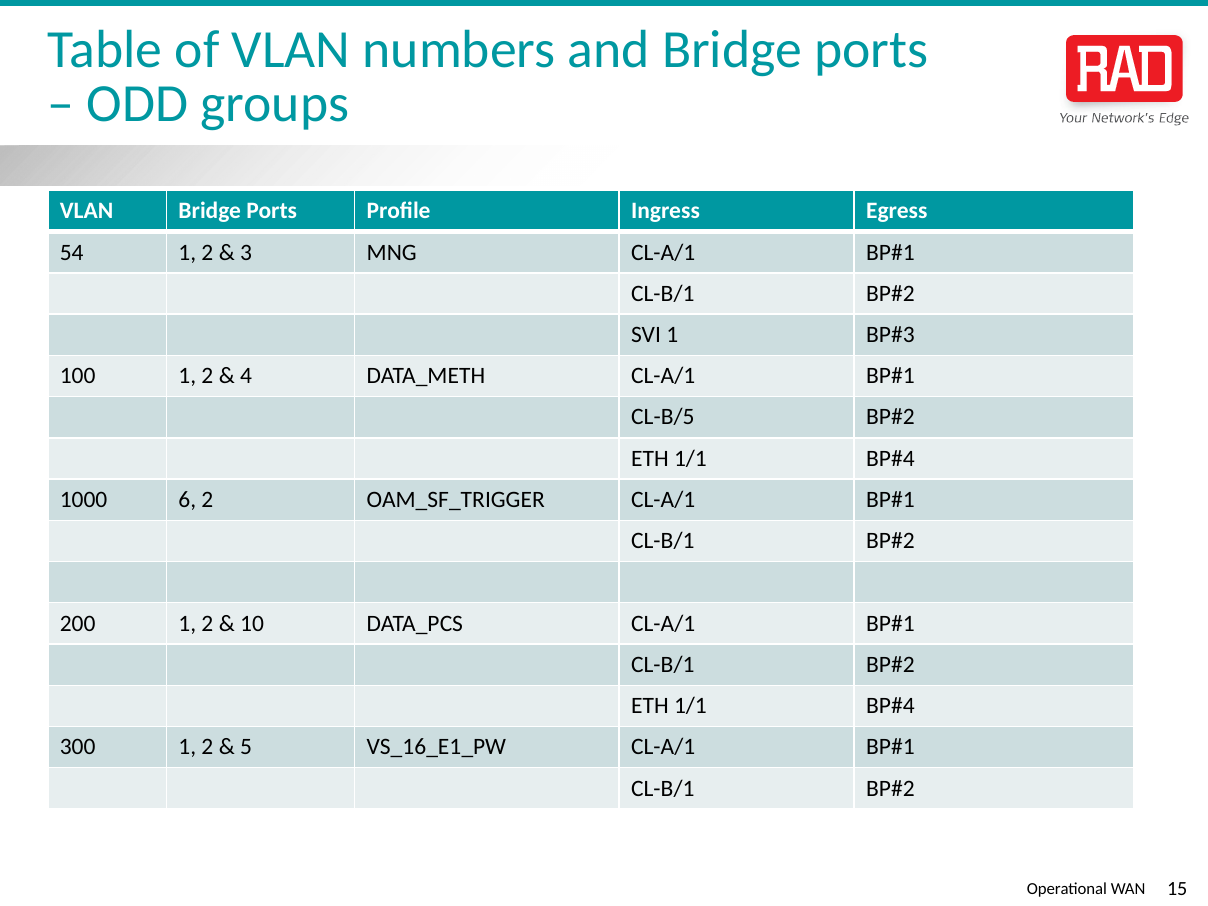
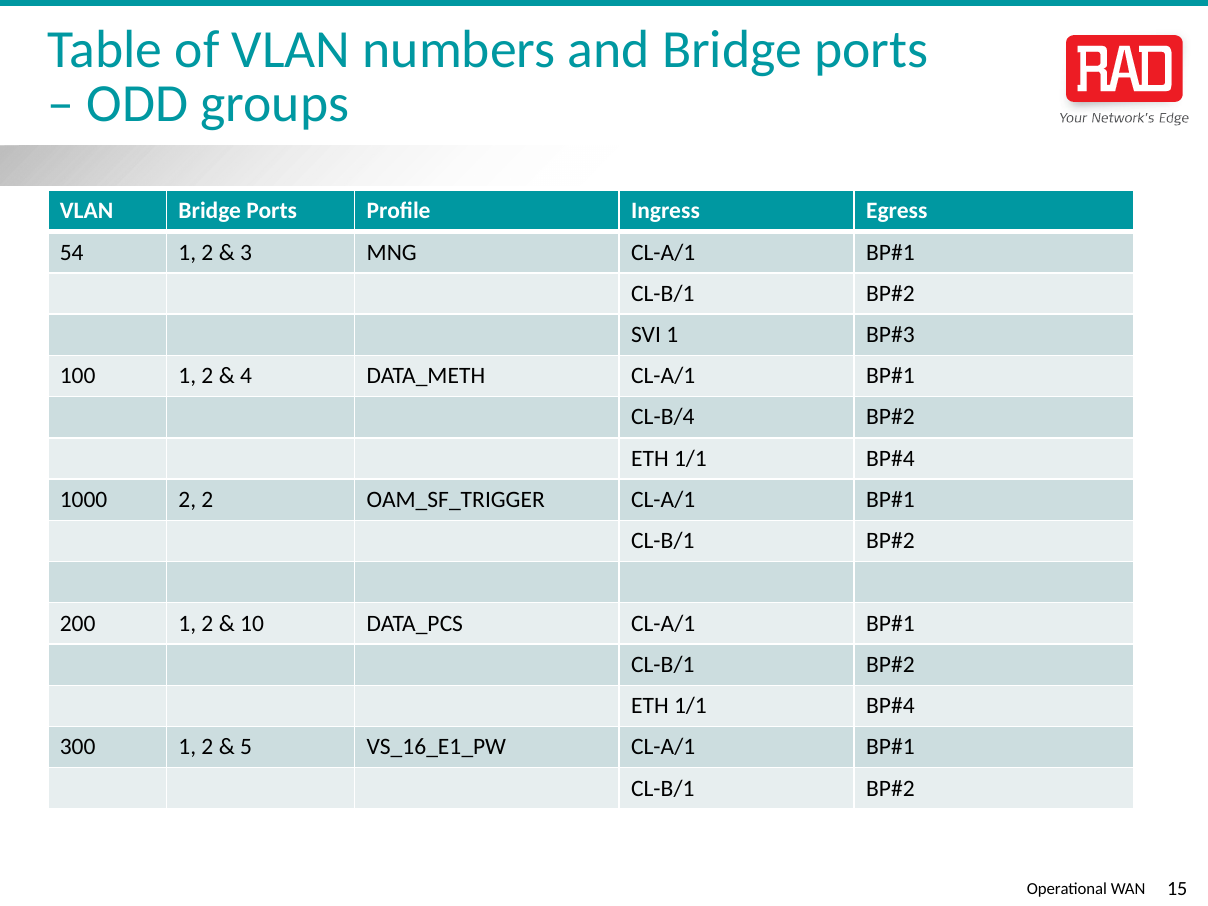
CL-B/5: CL-B/5 -> CL-B/4 (663, 417)
1000 6: 6 -> 2 (187, 500)
